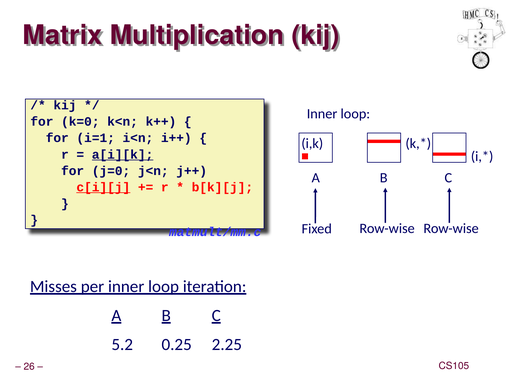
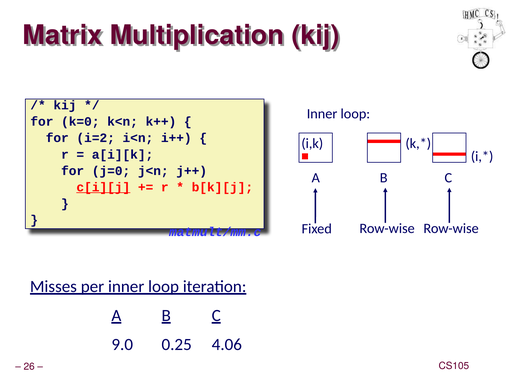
i=1: i=1 -> i=2 (96, 138)
a[i][k underline: present -> none (123, 154)
5.2: 5.2 -> 9.0 (122, 345)
2.25: 2.25 -> 4.06 (227, 345)
